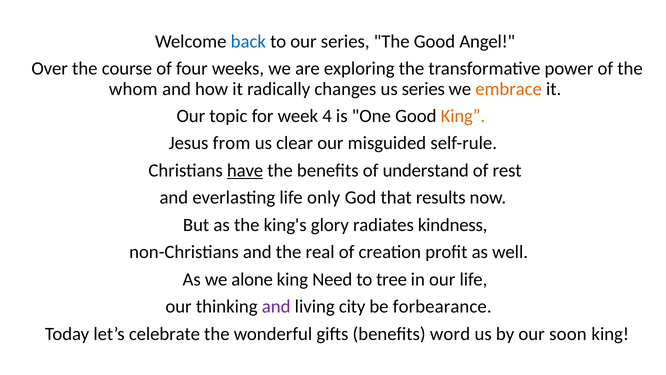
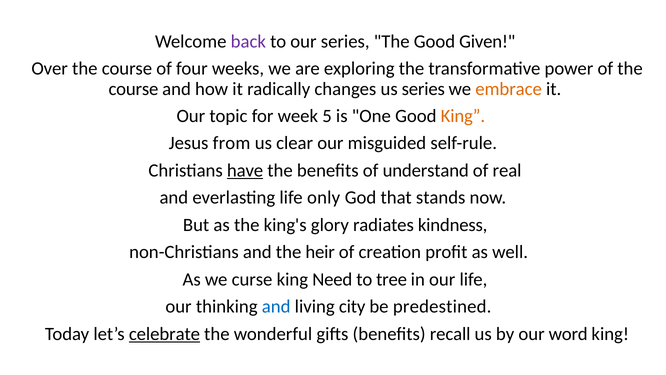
back colour: blue -> purple (248, 41)
Angel: Angel -> Given (487, 41)
whom: whom -> course (133, 89)
4: 4 -> 5 (327, 116)
rest: rest -> real (507, 170)
results: results -> stands (441, 198)
real: real -> heir (320, 252)
alone: alone -> curse (252, 279)
and colour: purple -> blue (276, 306)
forbearance: forbearance -> predestined (442, 306)
celebrate underline: none -> present (164, 333)
word: word -> recall (450, 333)
soon: soon -> word (568, 333)
